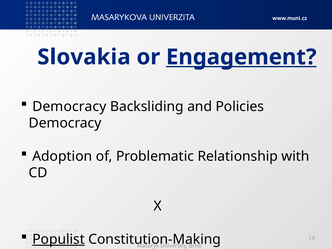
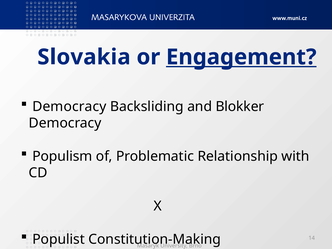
Policies: Policies -> Blokker (240, 106)
Adoption: Adoption -> Populism (62, 156)
Populist underline: present -> none (59, 239)
